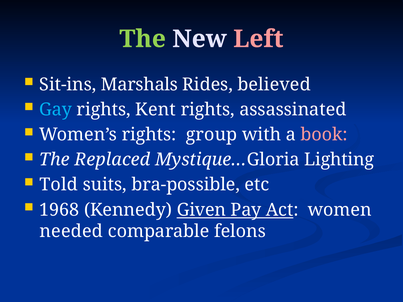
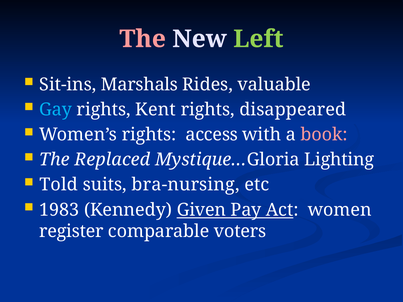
The colour: light green -> pink (143, 39)
Left colour: pink -> light green (258, 39)
believed: believed -> valuable (274, 85)
assassinated: assassinated -> disappeared (293, 110)
group: group -> access (212, 135)
bra-possible: bra-possible -> bra-nursing (186, 185)
1968: 1968 -> 1983 (59, 210)
needed: needed -> register (71, 231)
felons: felons -> voters (240, 231)
